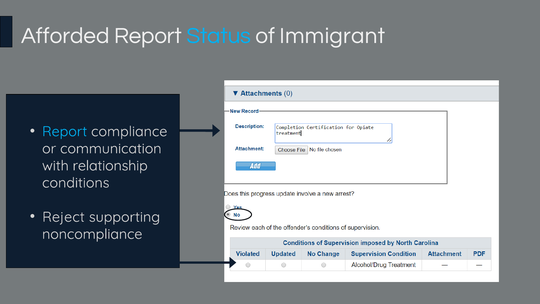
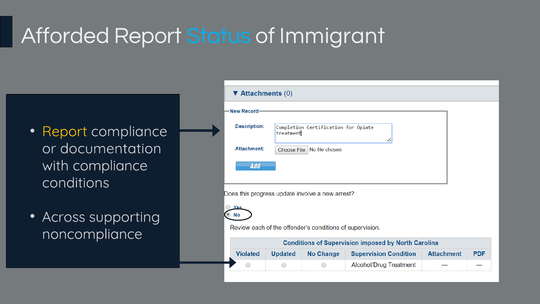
Report colour: light blue -> yellow (65, 131)
communication: communication -> documentation (111, 149)
with relationship: relationship -> compliance (110, 166)
Reject: Reject -> Across (64, 217)
